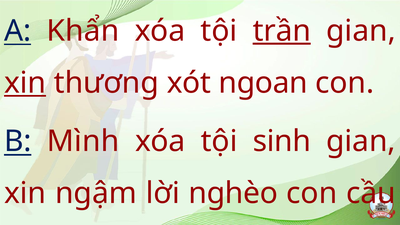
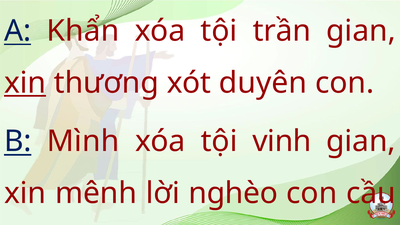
trần underline: present -> none (282, 31)
ngoan: ngoan -> duyên (263, 83)
sinh: sinh -> vinh (282, 141)
ngậm: ngậm -> mênh (96, 193)
